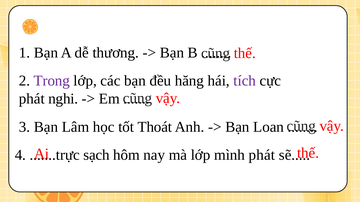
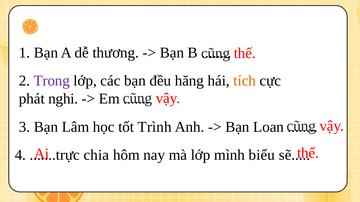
tích colour: purple -> orange (245, 81)
Thoát: Thoát -> Trình (155, 127)
sạch: sạch -> chia (96, 155)
mình phát: phát -> biểu (262, 155)
